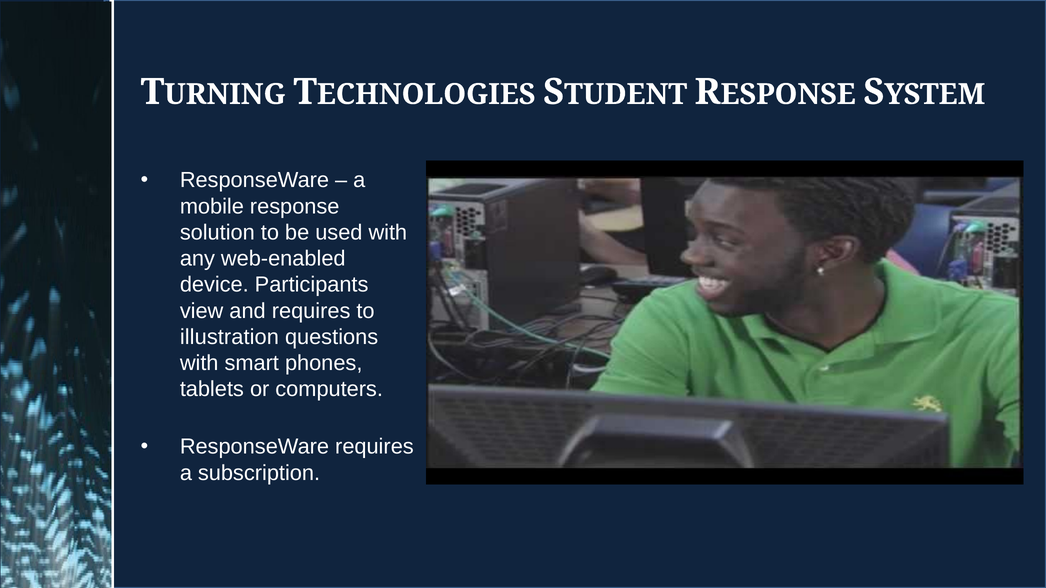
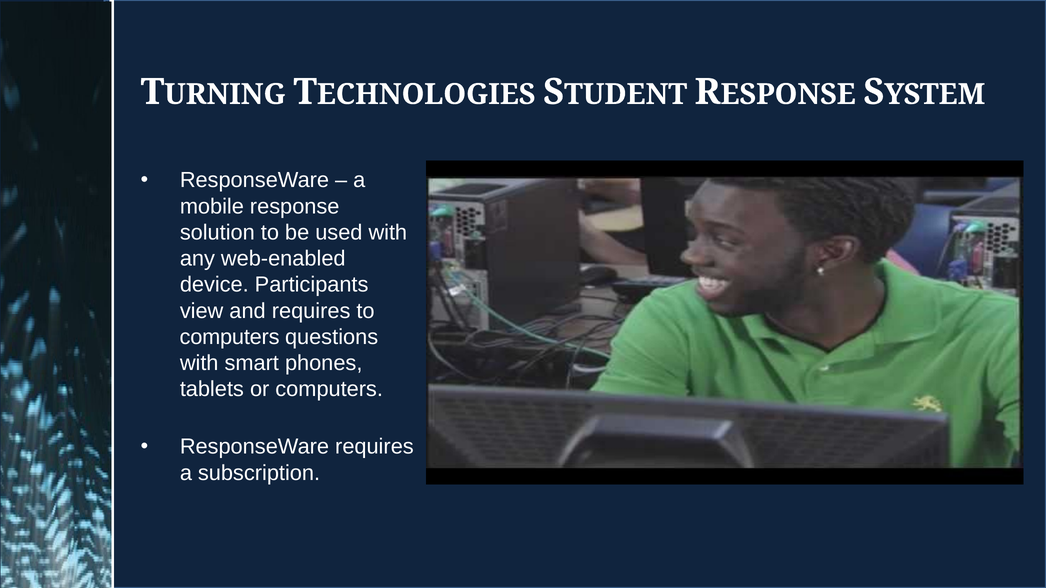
illustration: illustration -> computers (230, 337)
